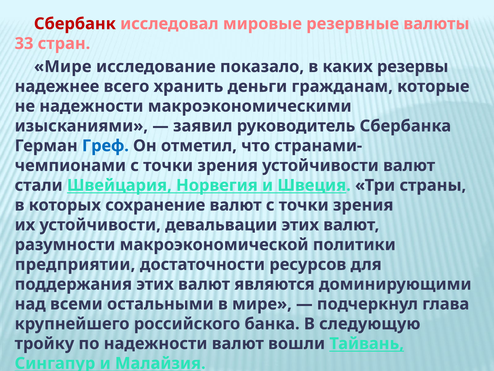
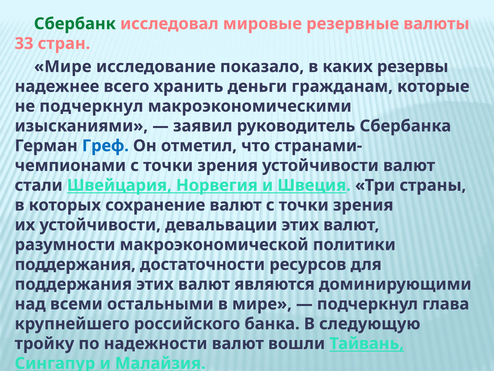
Сбербанк colour: red -> green (75, 24)
не надежности: надежности -> подчеркнул (91, 106)
предприятии: предприятии -> поддержания (75, 264)
